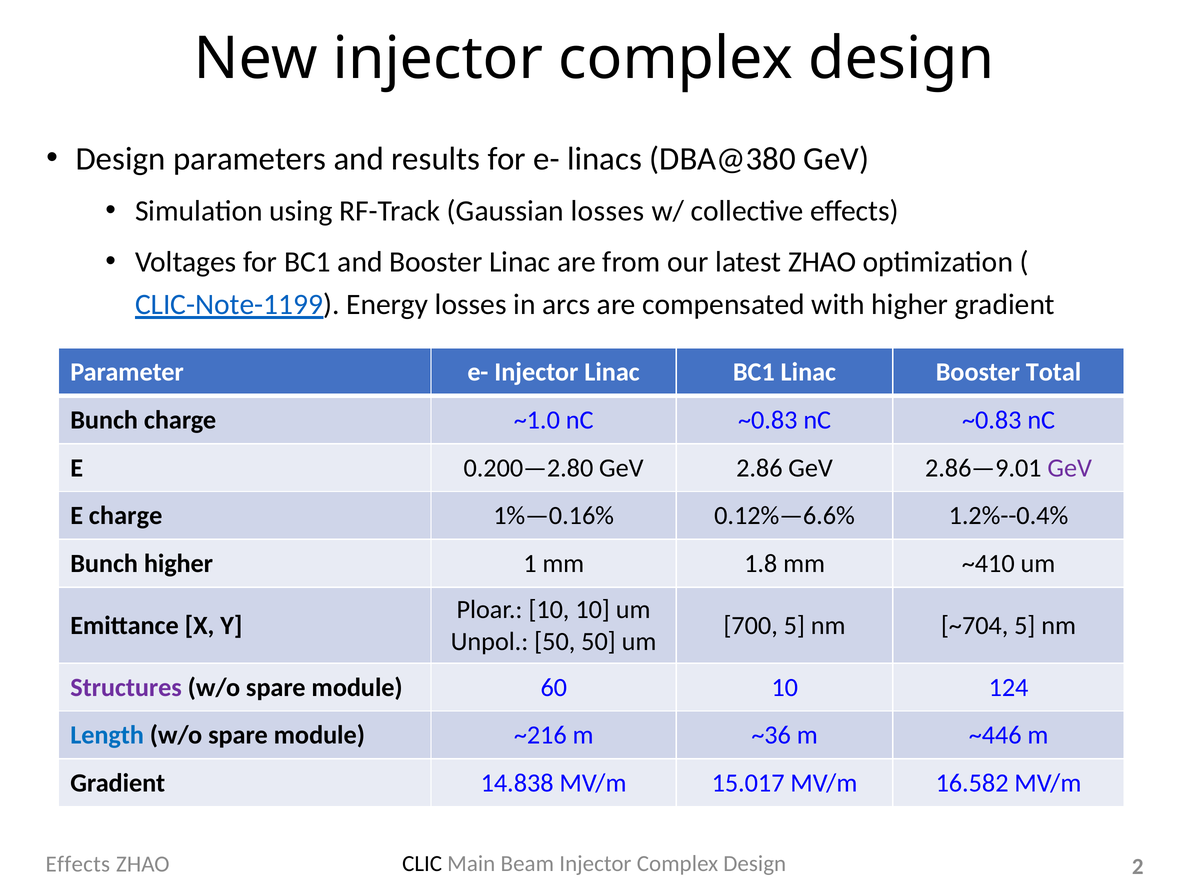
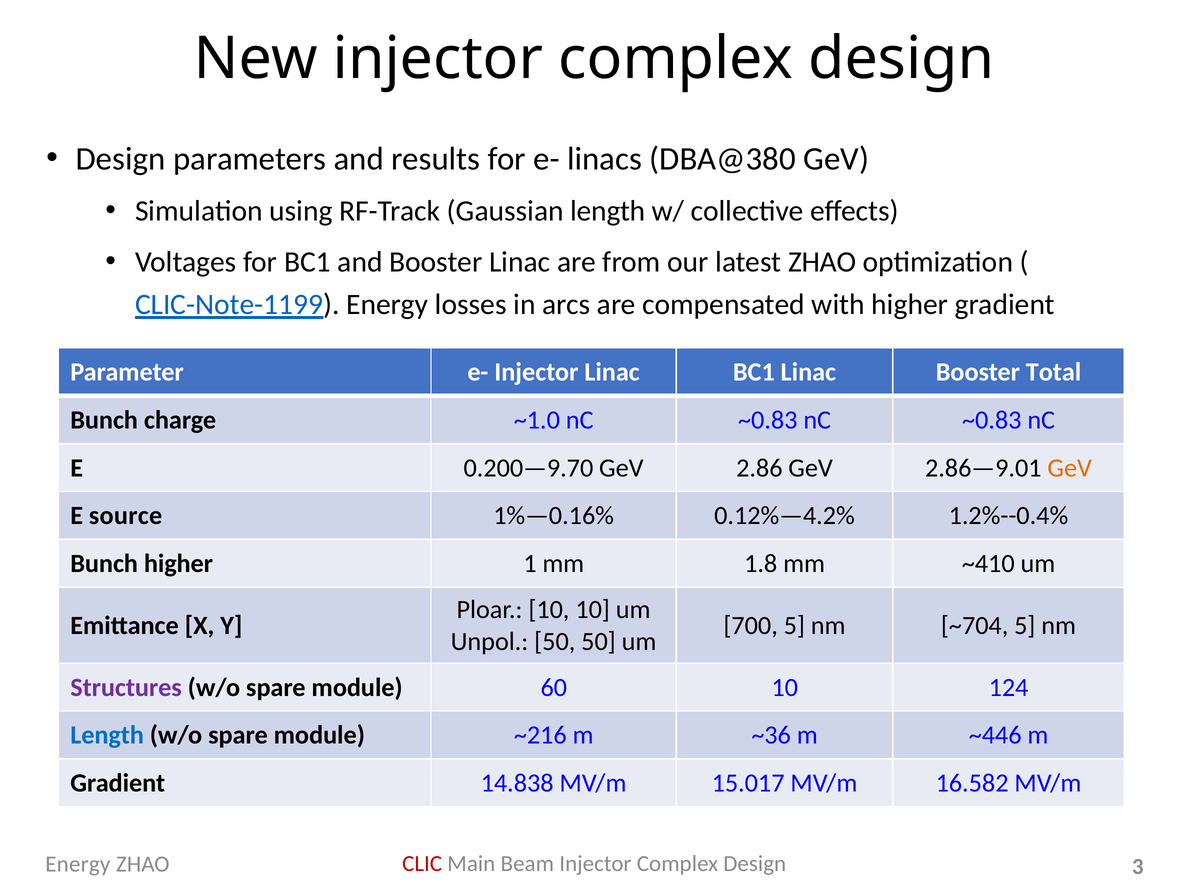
Gaussian losses: losses -> length (608, 211)
0.200—2.80: 0.200—2.80 -> 0.200—9.70 (528, 468)
GeV colour: purple -> orange (1070, 468)
E charge: charge -> source (126, 516)
0.12%—6.6%: 0.12%—6.6% -> 0.12%—4.2% (785, 516)
CLIC colour: black -> red (422, 864)
2: 2 -> 3 (1138, 867)
Effects: Effects -> Energy (78, 864)
